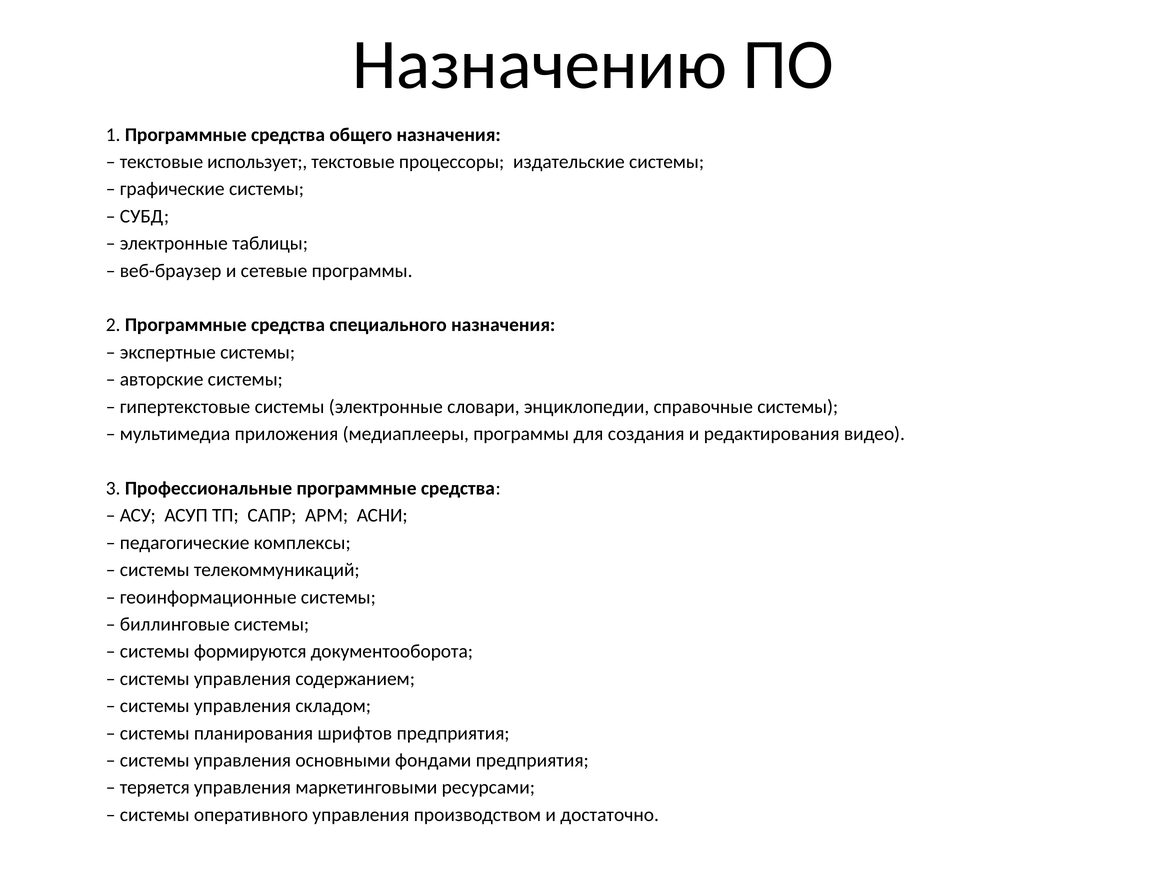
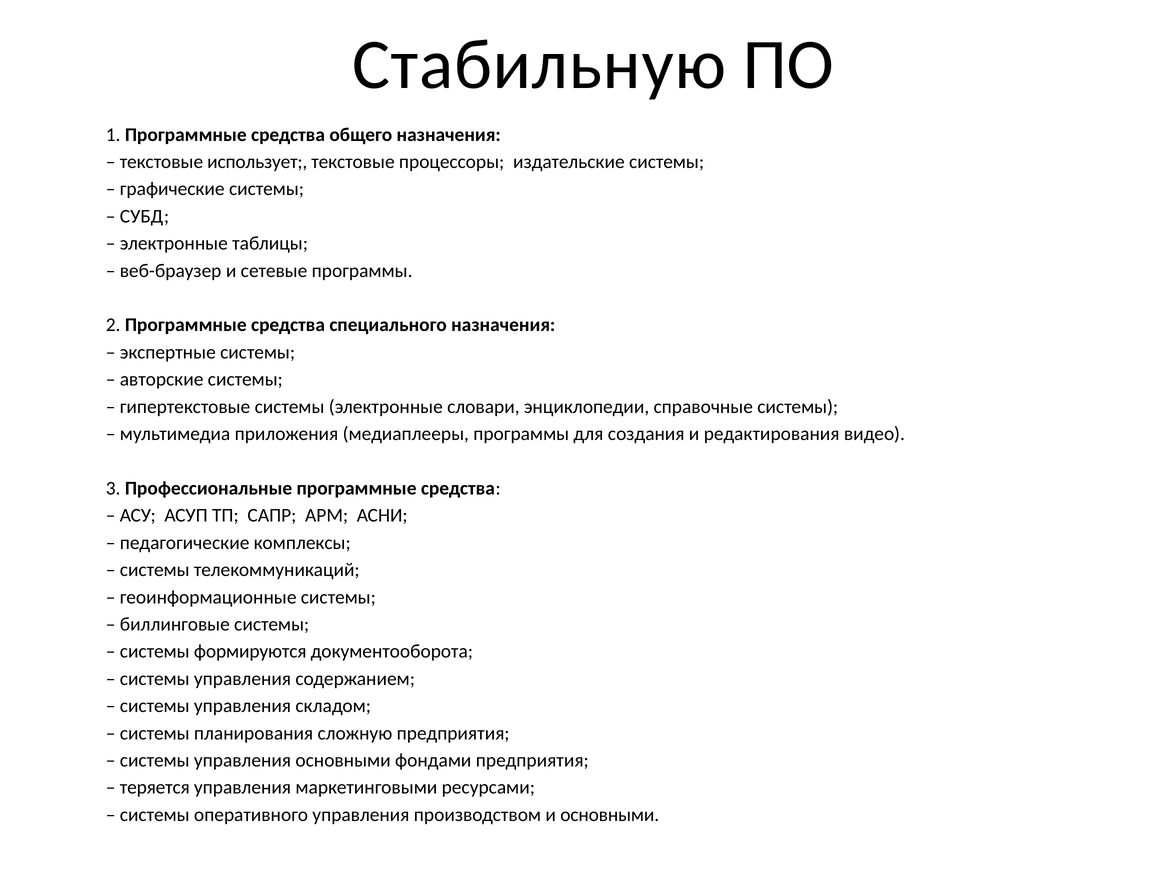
Назначению: Назначению -> Стабильную (539, 65)
шрифтов: шрифтов -> сложную (355, 734)
и достаточно: достаточно -> основными (610, 815)
